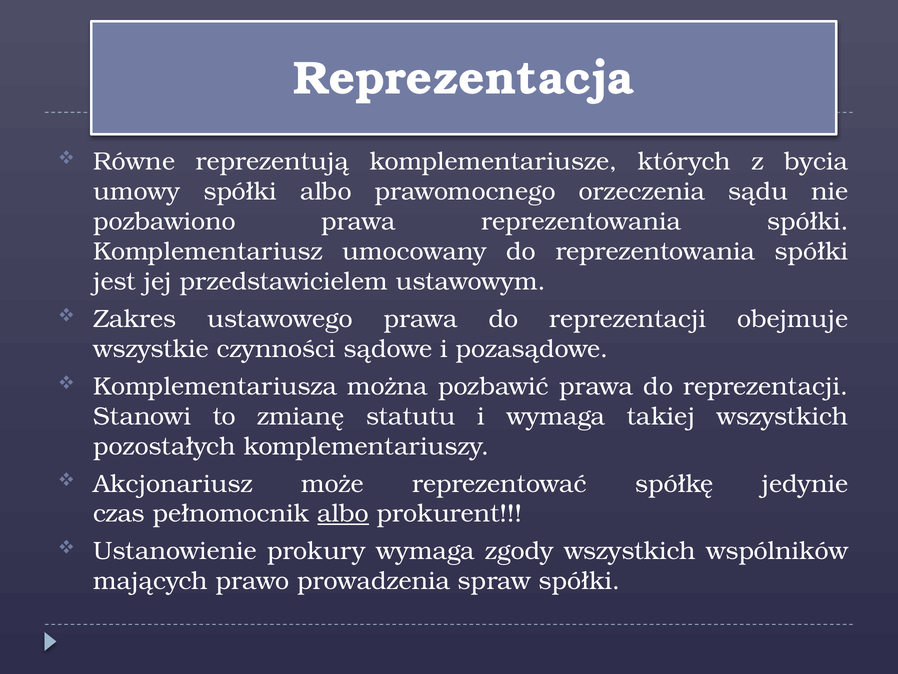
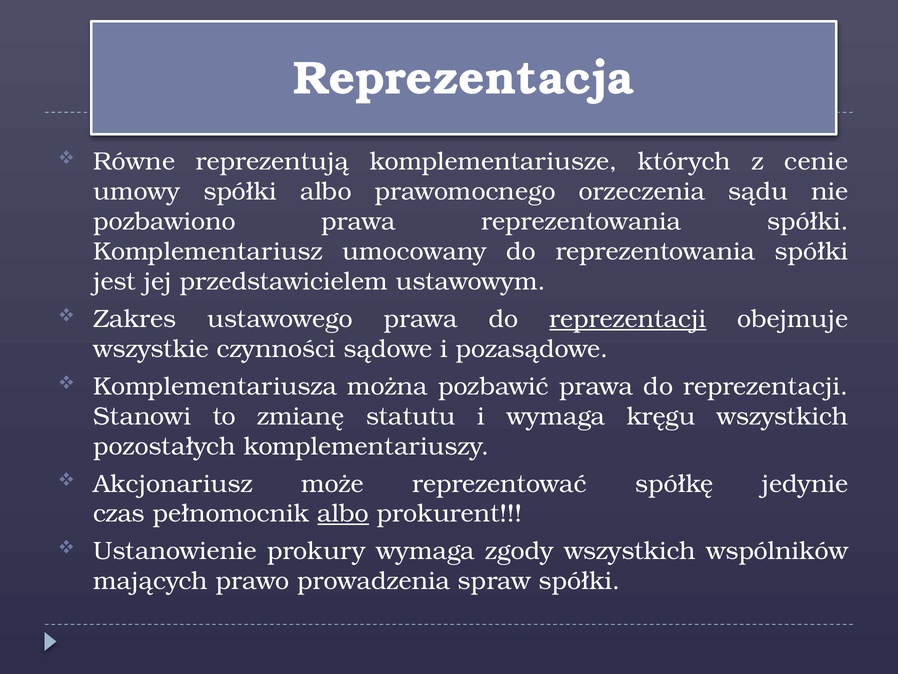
bycia: bycia -> cenie (816, 161)
reprezentacji underline: none -> present (628, 319)
takiej: takiej -> kręgu (661, 416)
